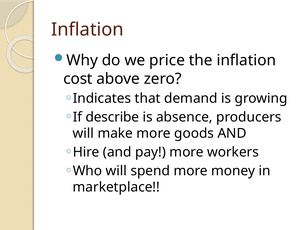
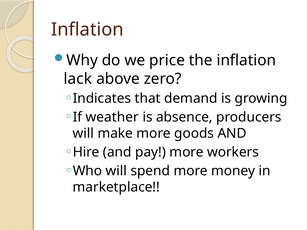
cost: cost -> lack (78, 79)
describe: describe -> weather (112, 117)
